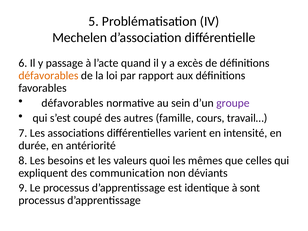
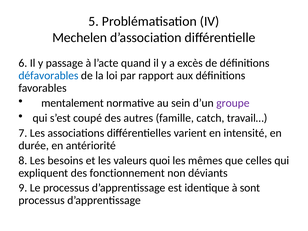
défavorables colour: orange -> blue (48, 76)
défavorables: défavorables -> mentalement (72, 103)
cours: cours -> catch (210, 118)
communication: communication -> fonctionnement (127, 173)
